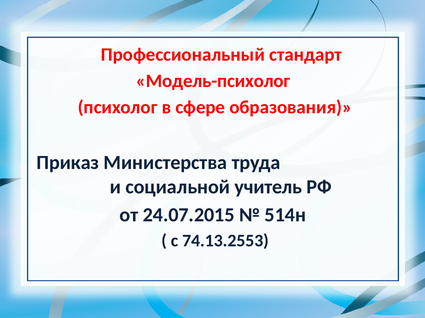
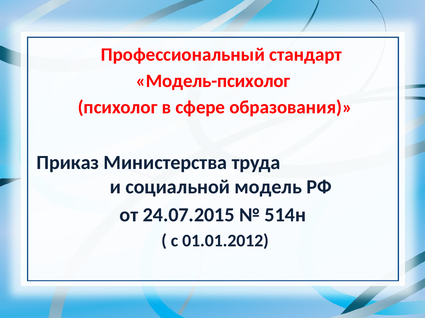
учитель: учитель -> модель (268, 187)
74.13.2553: 74.13.2553 -> 01.01.2012 (225, 241)
